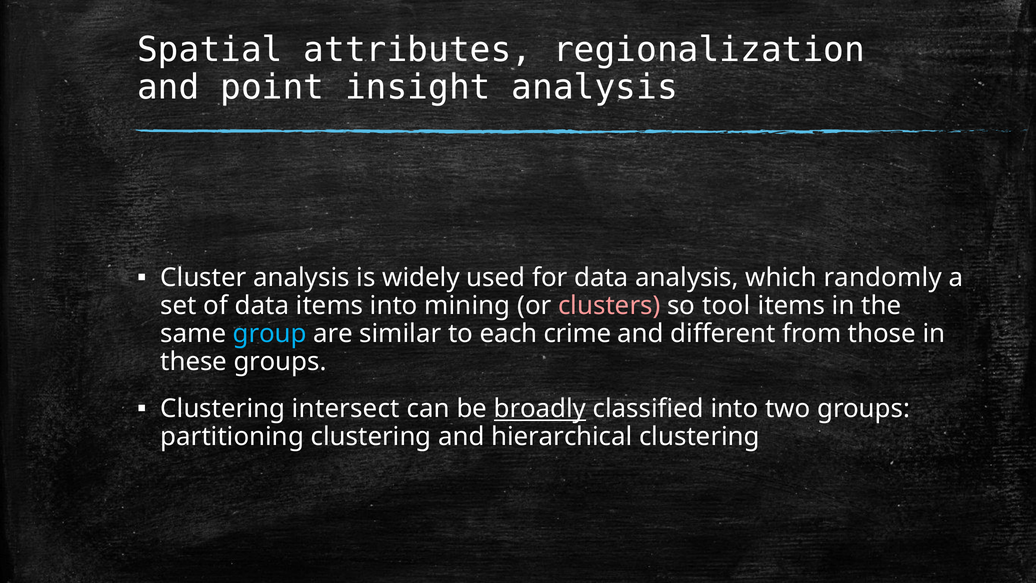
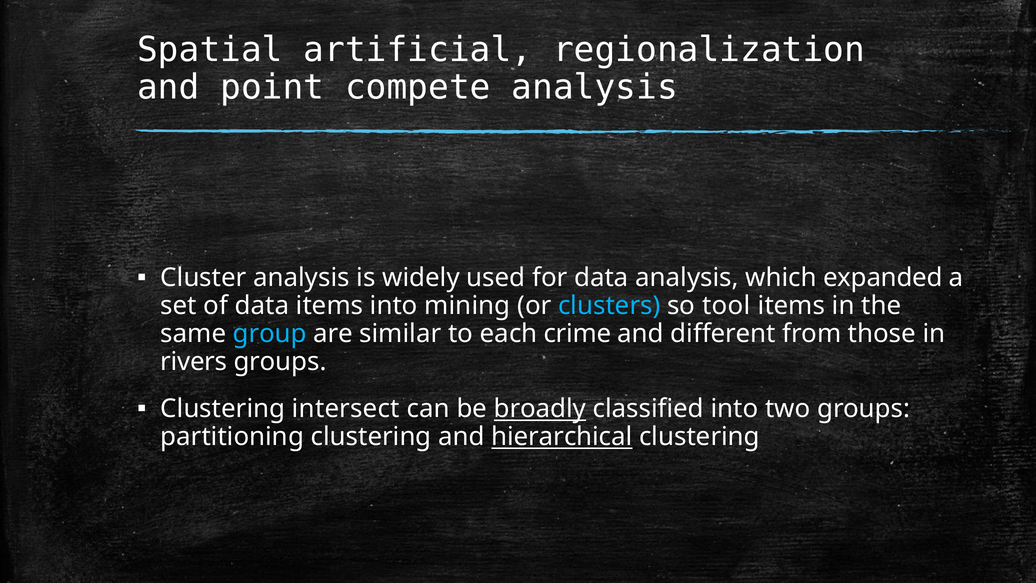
attributes: attributes -> artificial (418, 50)
insight: insight -> compete (418, 87)
randomly: randomly -> expanded (883, 278)
clusters colour: pink -> light blue (609, 306)
these: these -> rivers (194, 361)
hierarchical underline: none -> present (562, 437)
